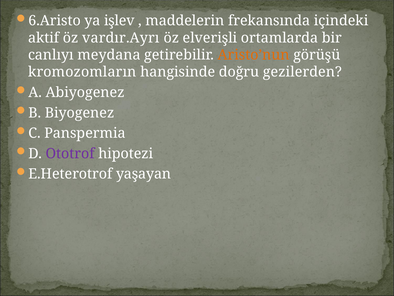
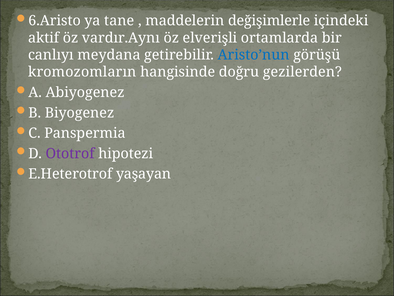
işlev: işlev -> tane (119, 21)
frekansında: frekansında -> değişimlerle (269, 21)
vardır.Ayrı: vardır.Ayrı -> vardır.Aynı (121, 38)
Aristo’nun colour: orange -> blue (254, 55)
